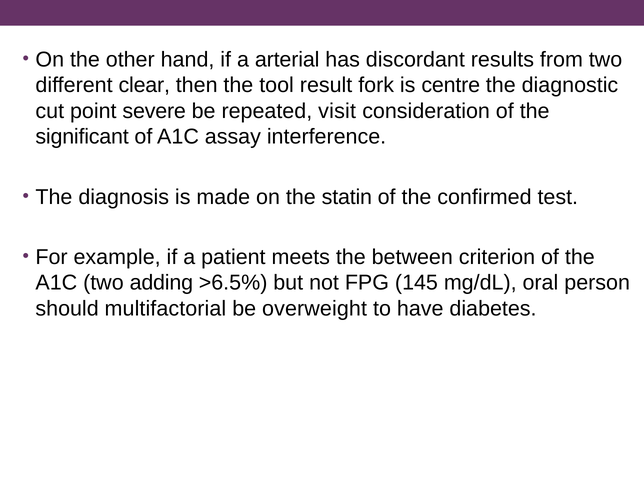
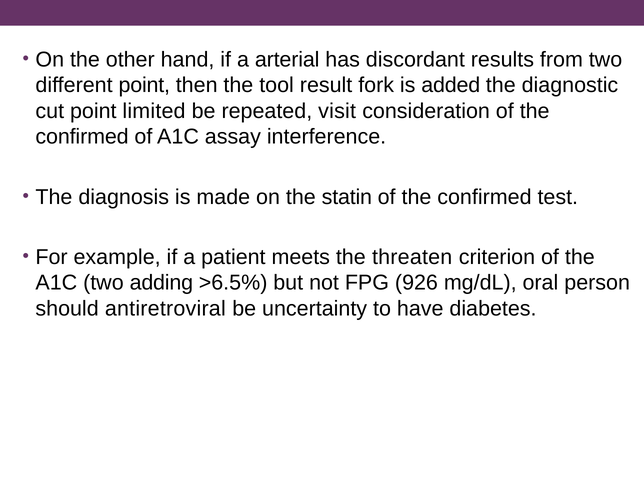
different clear: clear -> point (144, 85)
centre: centre -> added (451, 85)
severe: severe -> limited (154, 111)
significant: significant -> confirmed (82, 137)
between: between -> threaten (412, 257)
145: 145 -> 926 (416, 283)
multifactorial: multifactorial -> antiretroviral (165, 309)
overweight: overweight -> uncertainty (315, 309)
